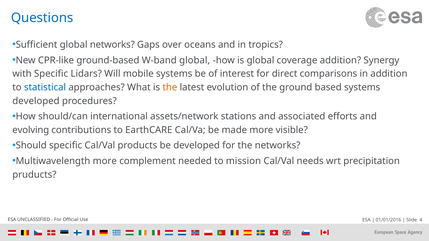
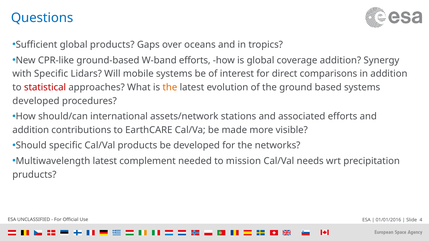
global networks: networks -> products (112, 45)
W-band global: global -> efforts (195, 60)
statistical colour: blue -> red (45, 88)
evolving: evolving -> addition (31, 130)
Multiwavelength more: more -> latest (105, 161)
